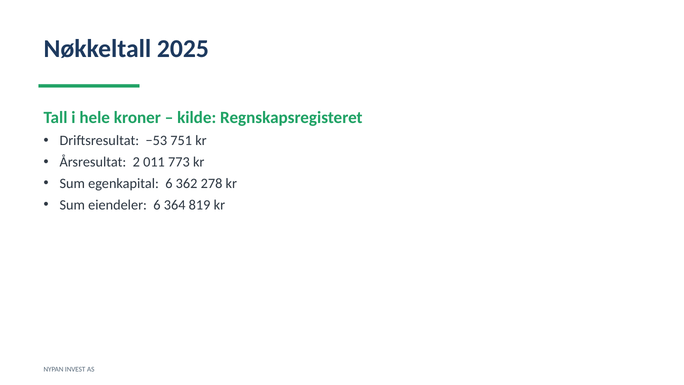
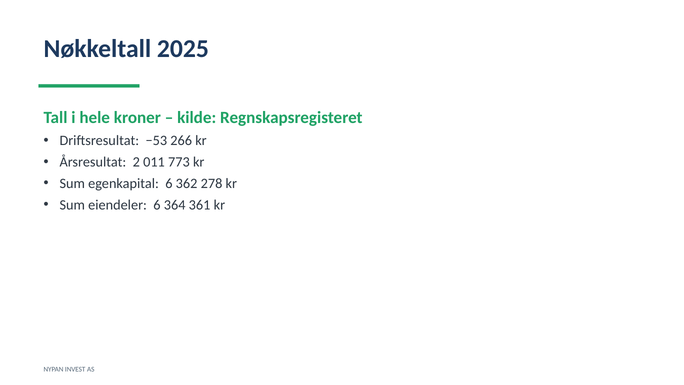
751: 751 -> 266 (181, 141)
819: 819 -> 361 (200, 205)
